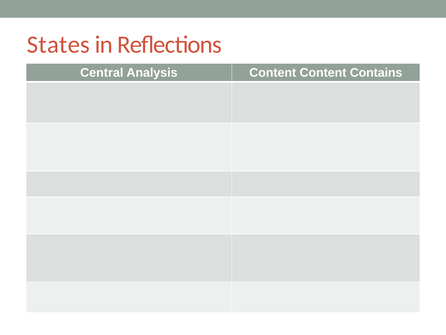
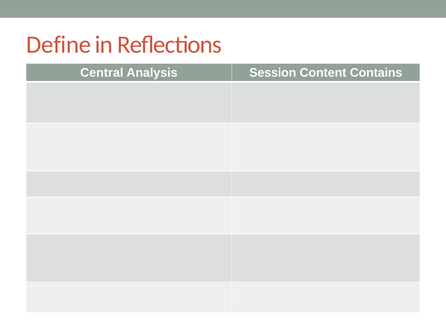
States: States -> Define (59, 44)
Analysis Content: Content -> Session (273, 73)
